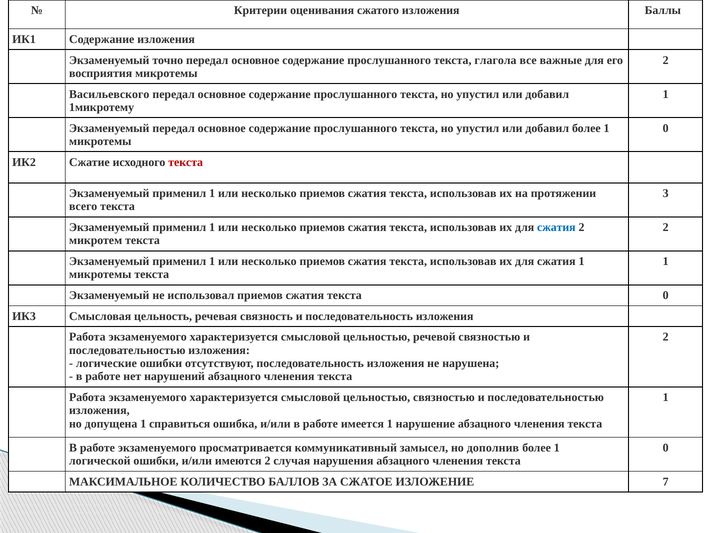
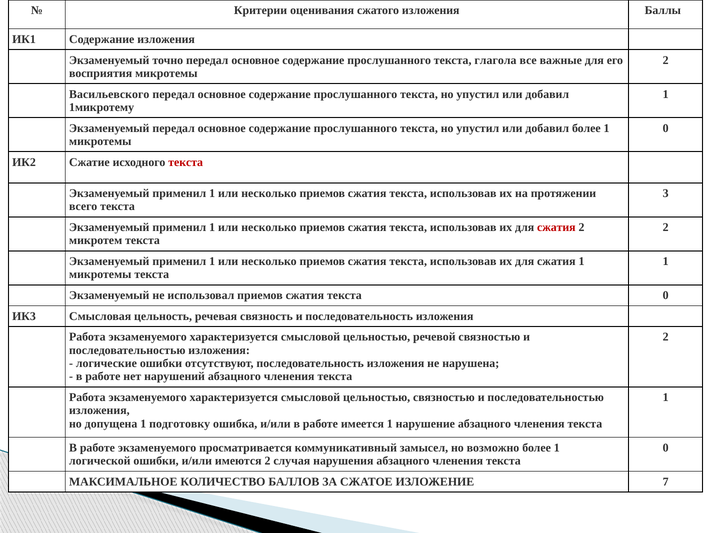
сжатия colour: blue -> red (556, 228)
справиться: справиться -> подготовку (180, 424)
дополнив: дополнив -> возможно (493, 448)
